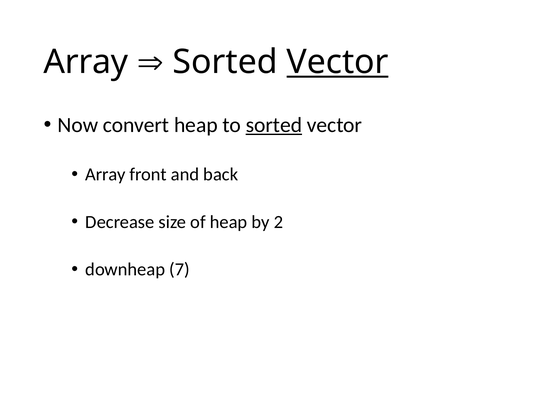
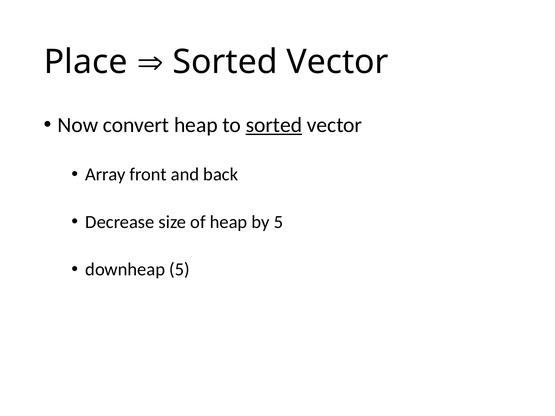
Array: Array -> Place (86, 62)
Vector underline: present -> none (338, 62)
by 2: 2 -> 5 (278, 222)
downheap 7: 7 -> 5 (180, 270)
